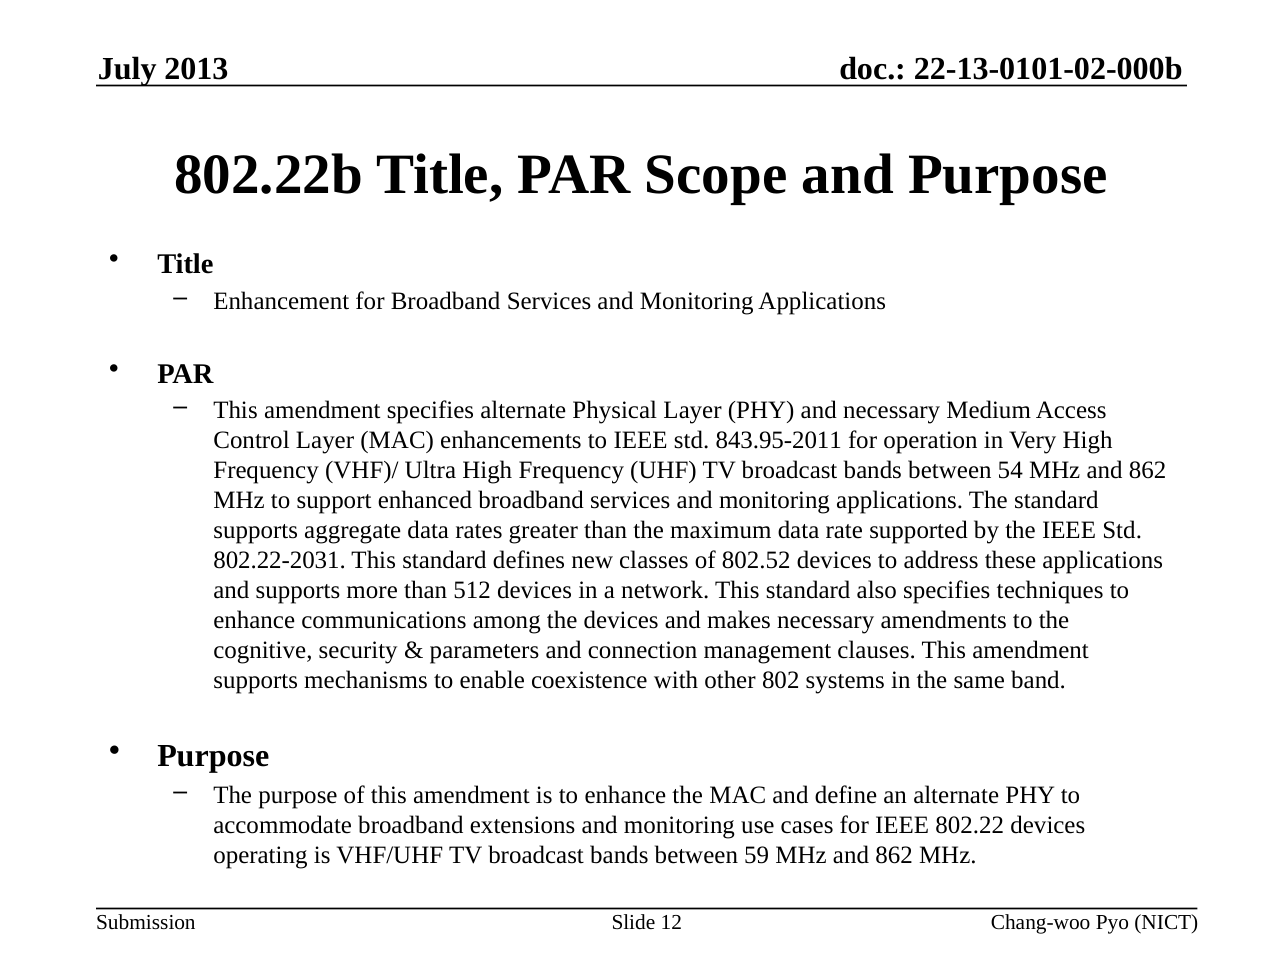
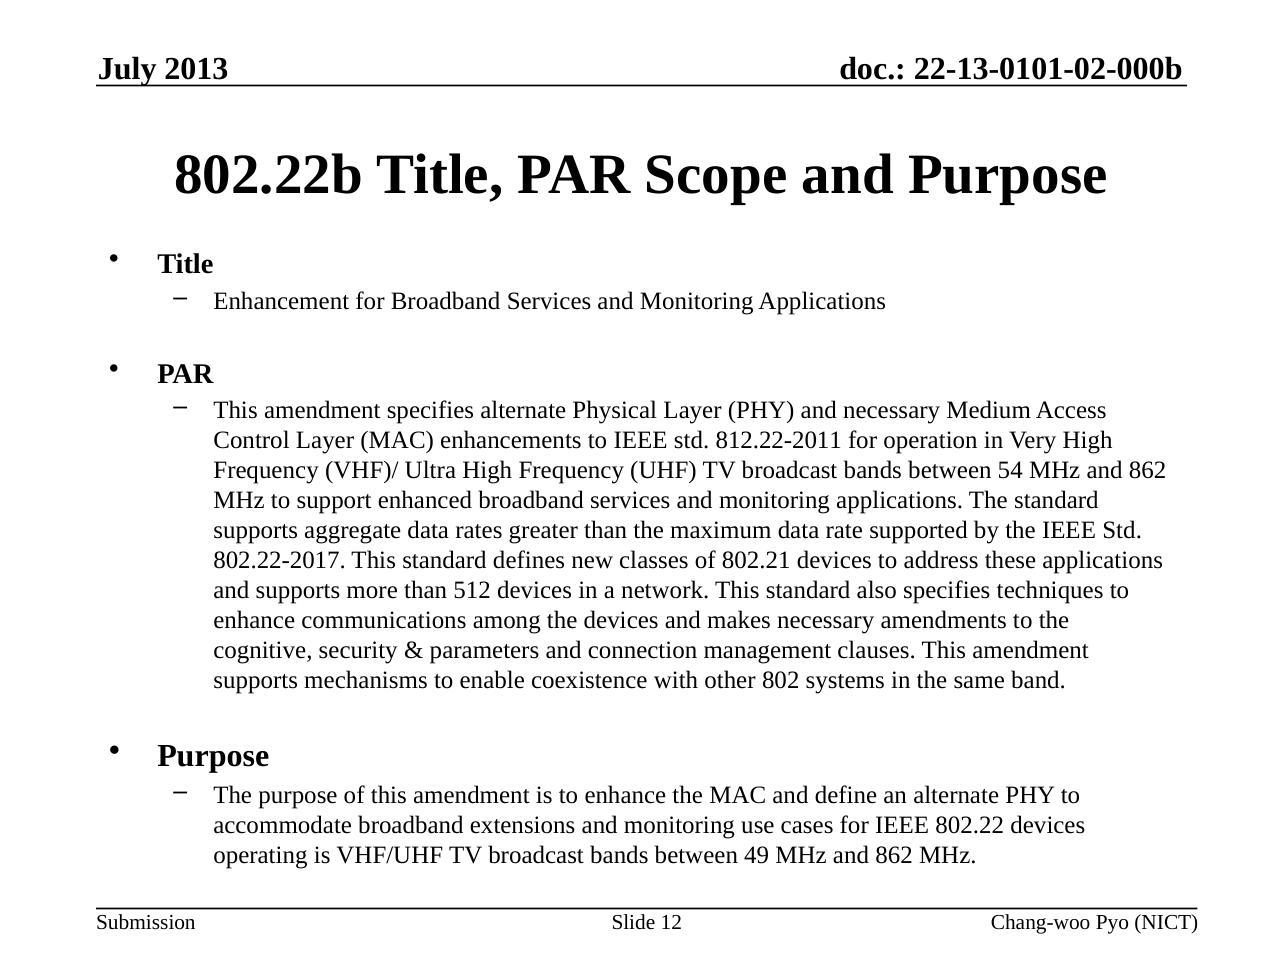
843.95-2011: 843.95-2011 -> 812.22-2011 (779, 441)
802.22-2031: 802.22-2031 -> 802.22-2017 (280, 561)
802.52: 802.52 -> 802.21 (756, 561)
59: 59 -> 49 (757, 855)
